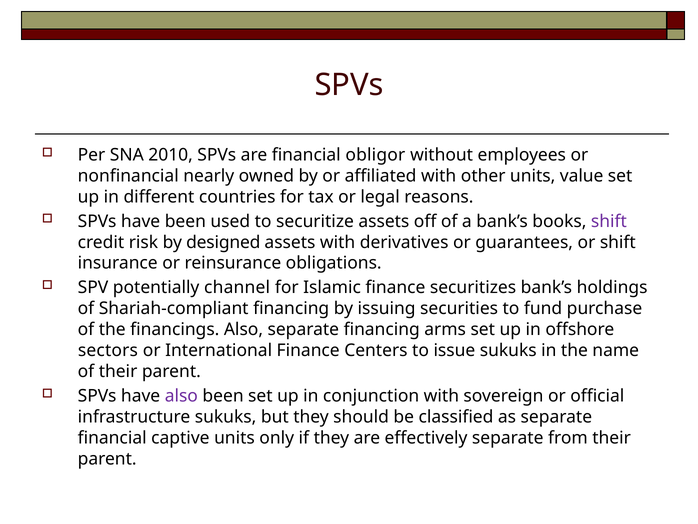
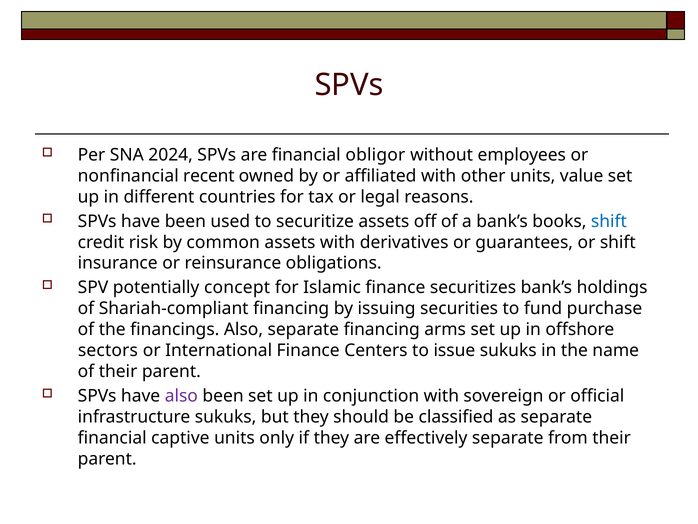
2010: 2010 -> 2024 (171, 155)
nearly: nearly -> recent (209, 176)
shift colour: purple -> blue (609, 221)
designed: designed -> common (223, 242)
channel: channel -> concept (237, 287)
